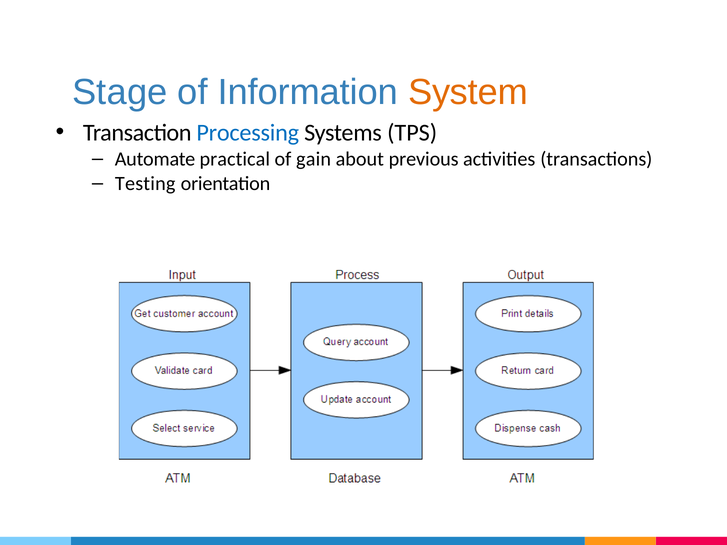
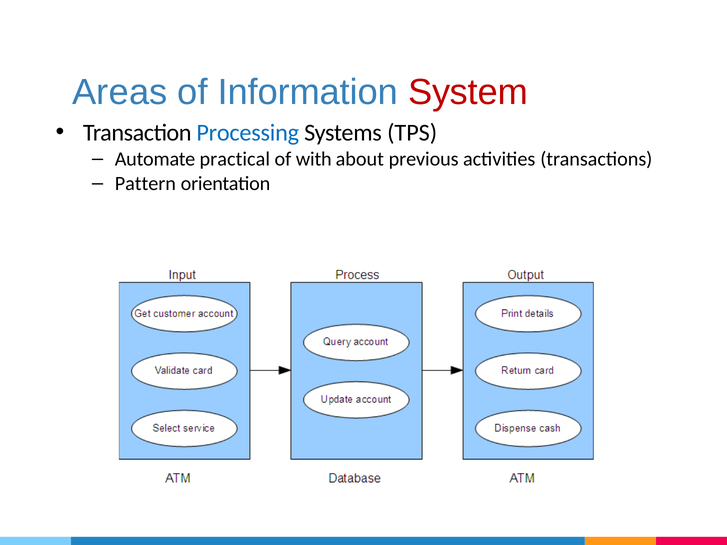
Stage: Stage -> Areas (120, 92)
System colour: orange -> red (468, 92)
gain: gain -> with (314, 159)
Testing: Testing -> Pattern (145, 184)
